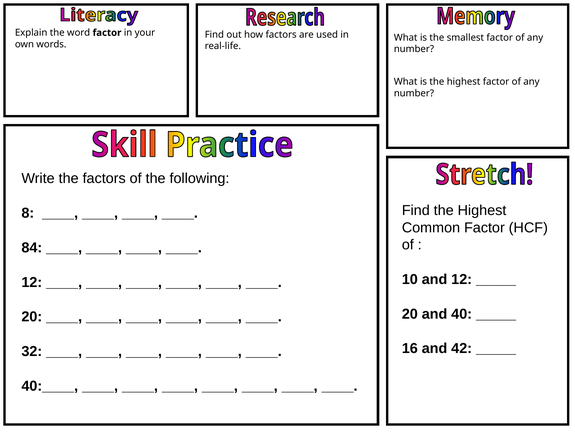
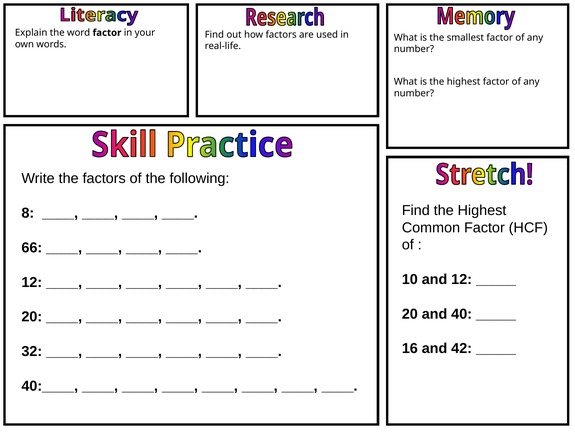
84: 84 -> 66 (32, 247)
